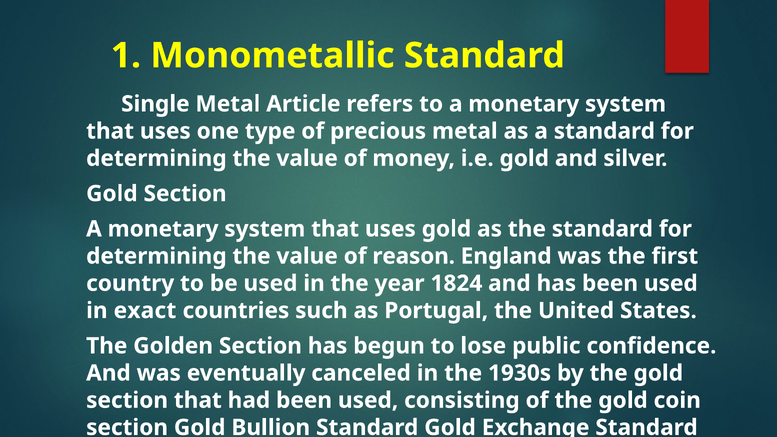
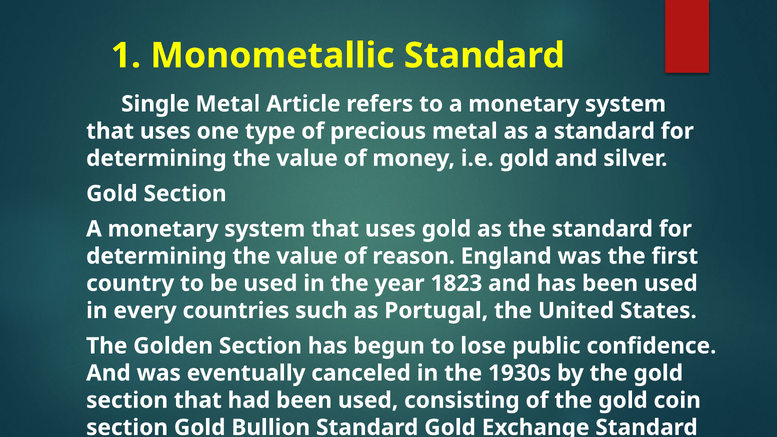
1824: 1824 -> 1823 (456, 283)
exact: exact -> every (145, 311)
